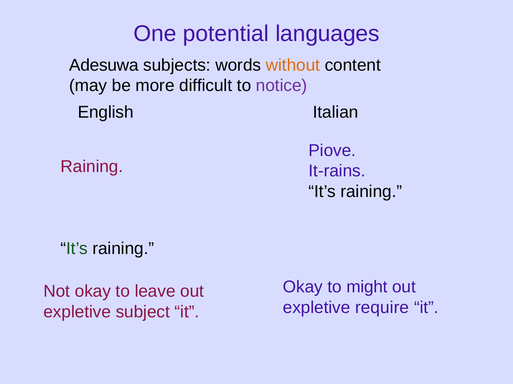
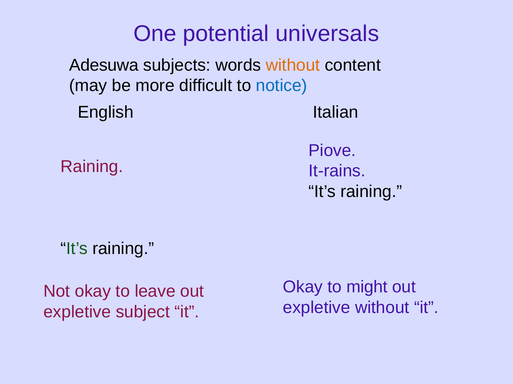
languages: languages -> universals (327, 34)
notice colour: purple -> blue (282, 86)
expletive require: require -> without (382, 308)
